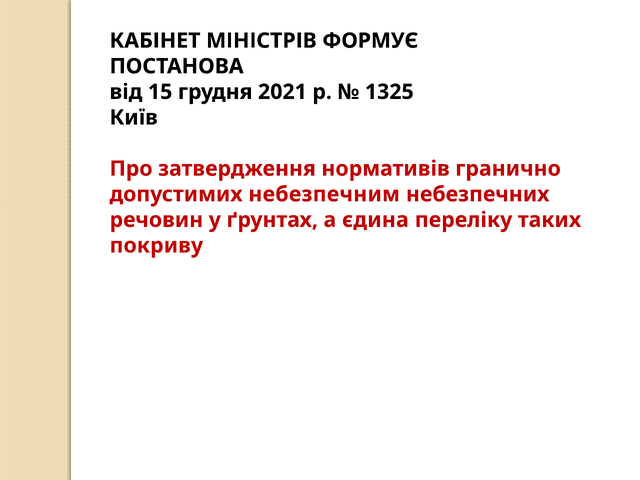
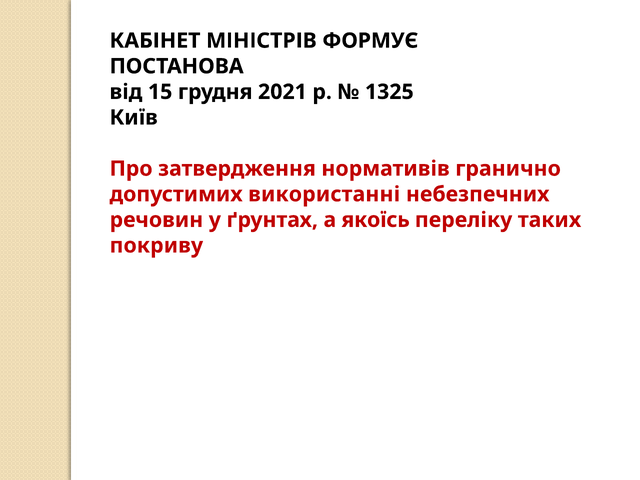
небезпечним: небезпечним -> використанні (324, 194)
єдина: єдина -> якоїсь (376, 220)
